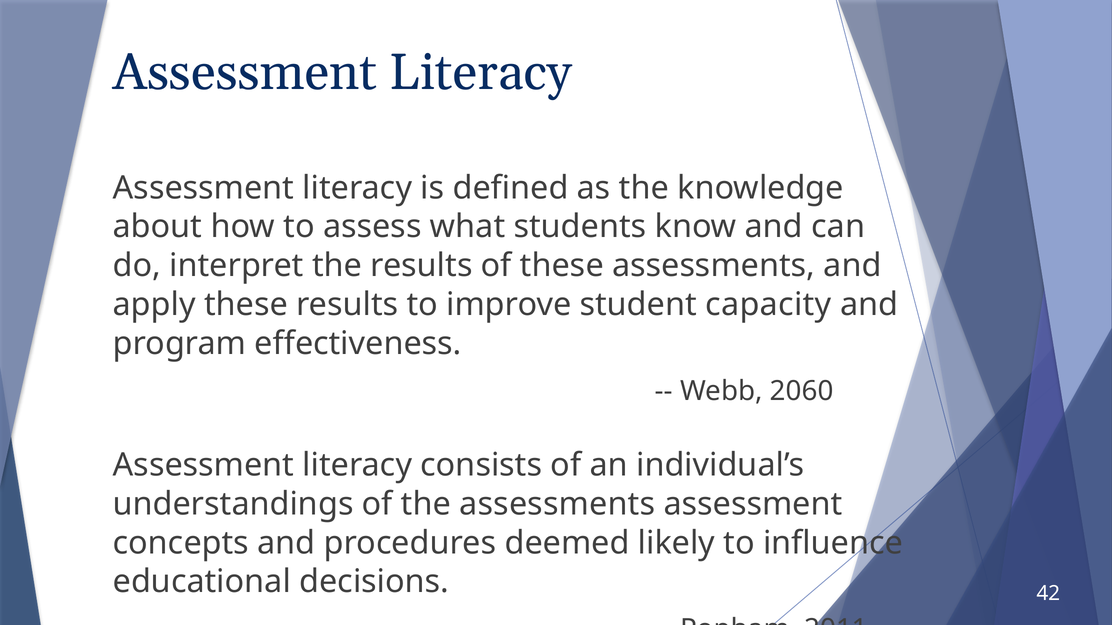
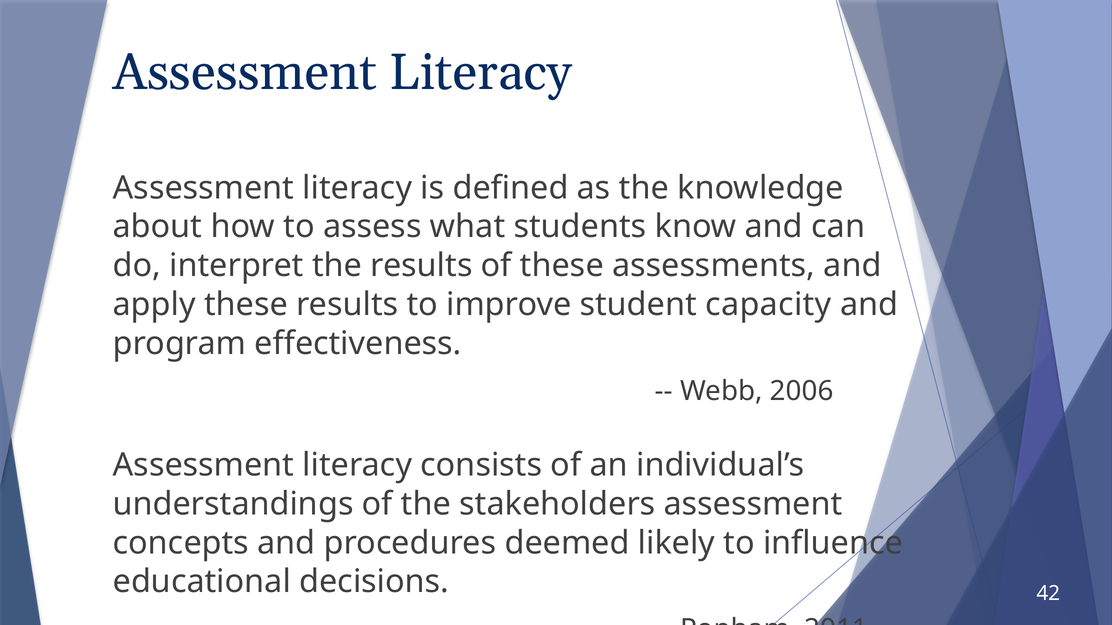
2060: 2060 -> 2006 (802, 391)
the assessments: assessments -> stakeholders (557, 504)
